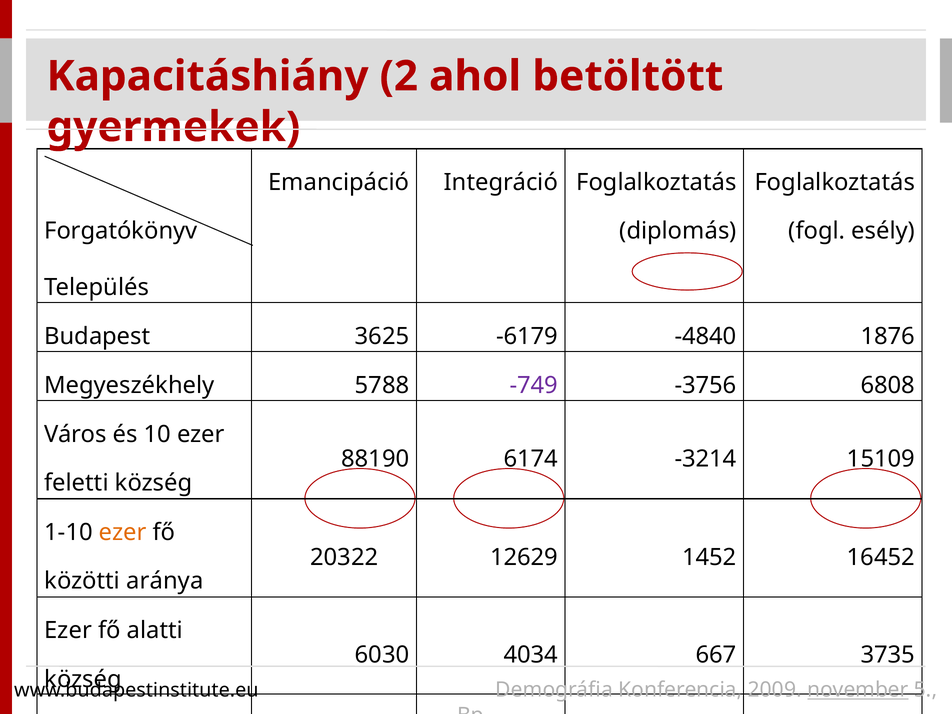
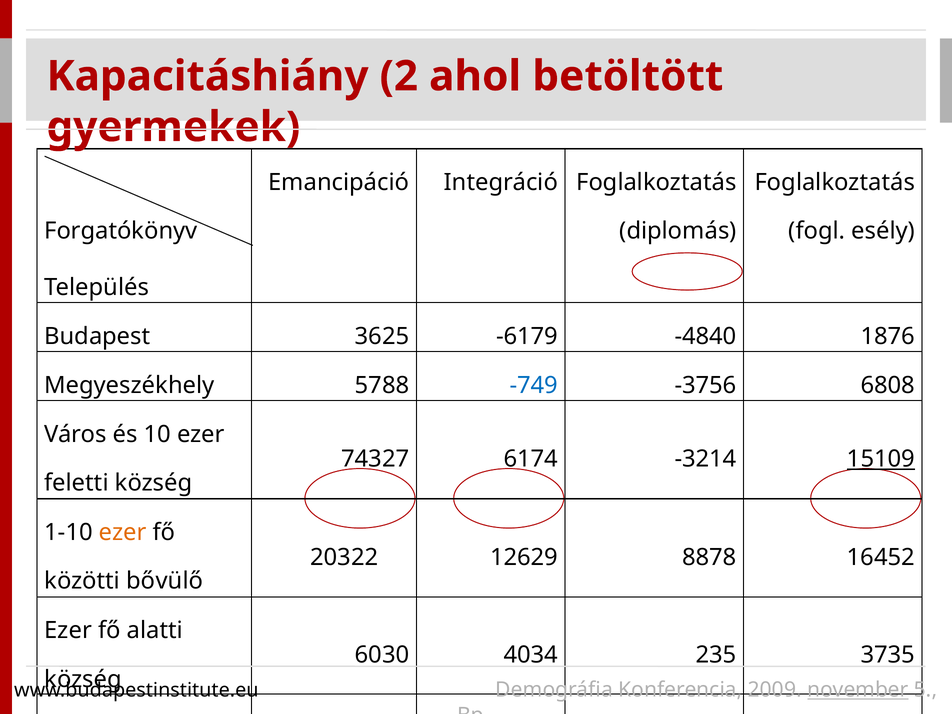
-749 colour: purple -> blue (534, 385)
88190: 88190 -> 74327 (375, 459)
15109 underline: none -> present (881, 459)
1452: 1452 -> 8878 (709, 557)
aránya: aránya -> bővülő (165, 581)
667: 667 -> 235 (716, 655)
